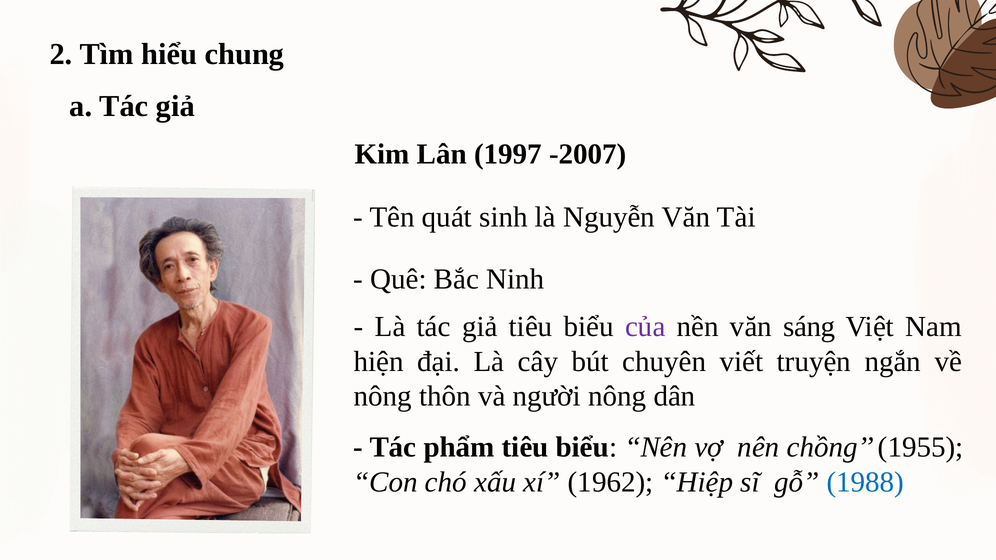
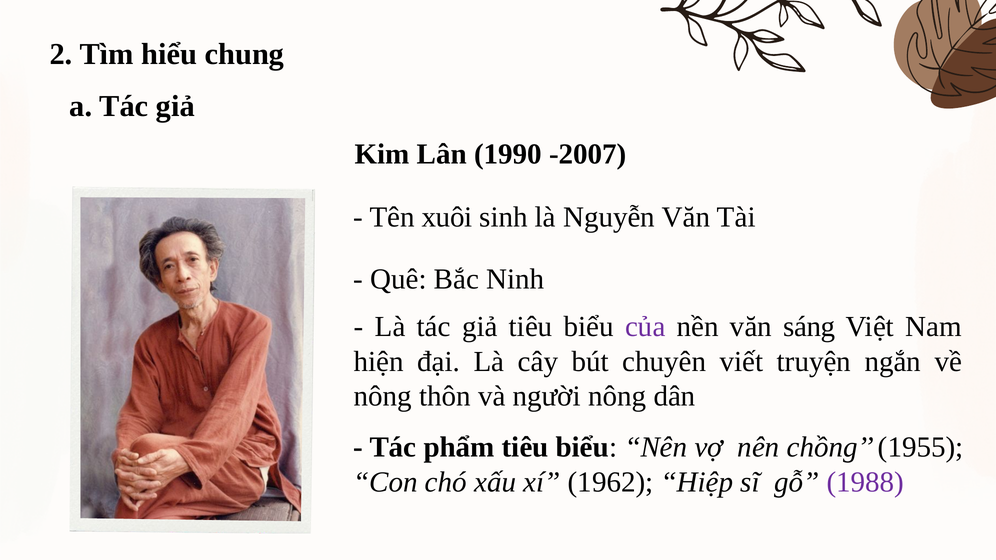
1997: 1997 -> 1990 (508, 154)
quát: quát -> xuôi (447, 217)
1988 colour: blue -> purple (865, 482)
